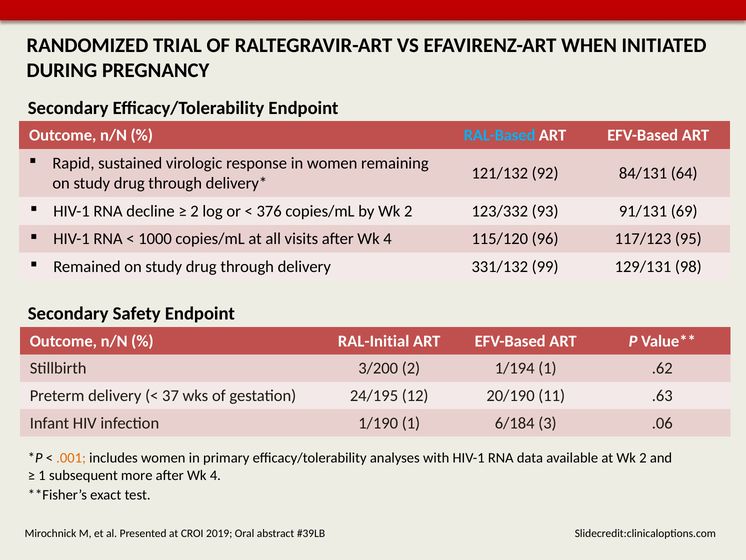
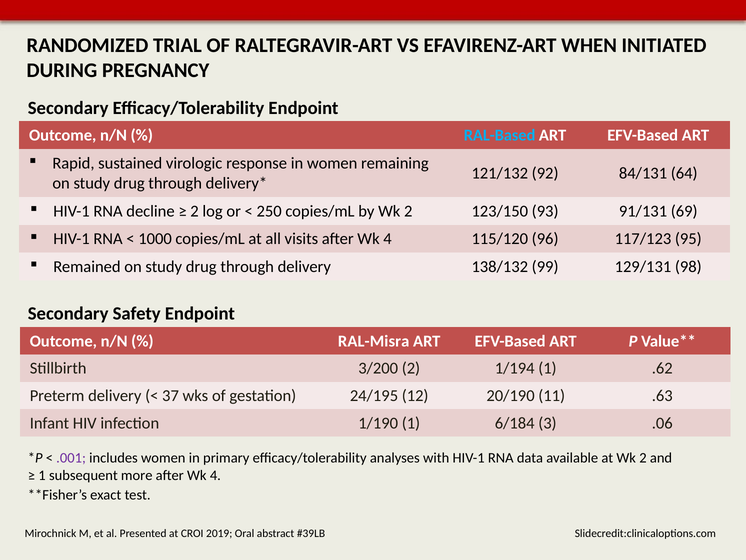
376: 376 -> 250 (269, 211)
123/332: 123/332 -> 123/150 (500, 211)
331/132: 331/132 -> 138/132 (500, 266)
RAL-Initial: RAL-Initial -> RAL-Misra (374, 341)
.001 colour: orange -> purple (71, 458)
